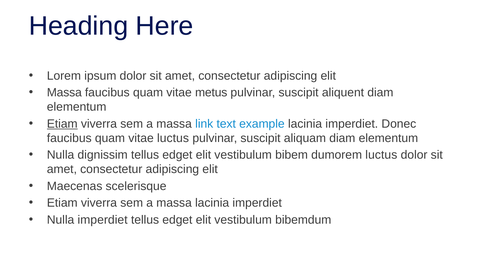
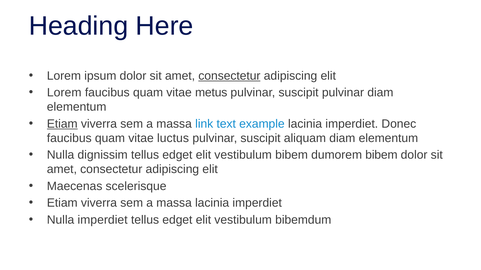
consectetur underline: none -> present (229, 76)
Massa: Massa -> Lorem (64, 93)
suscipit aliquent: aliquent -> pulvinar (343, 93)
dumorem luctus: luctus -> bibem (381, 155)
